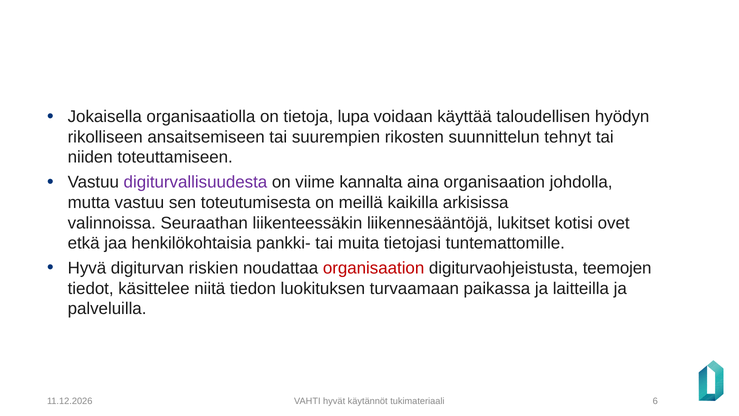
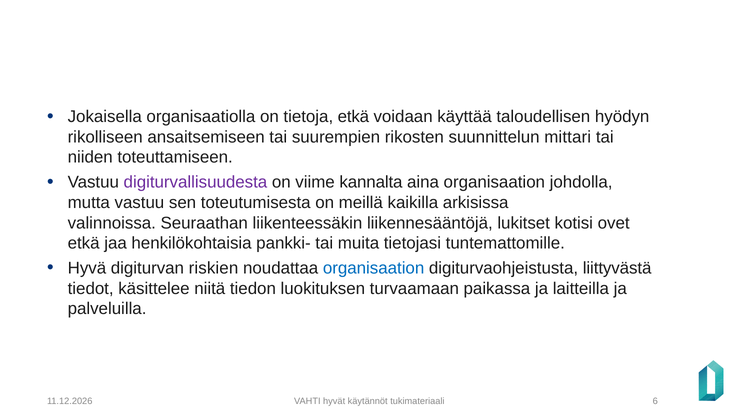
tietoja lupa: lupa -> etkä (353, 117)
tehnyt: tehnyt -> mittari (568, 137)
organisaation colour: red -> blue (374, 268)
teemojen: teemojen -> liittyvästä (617, 268)
